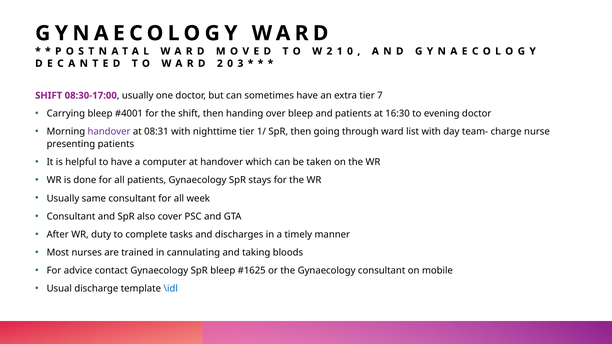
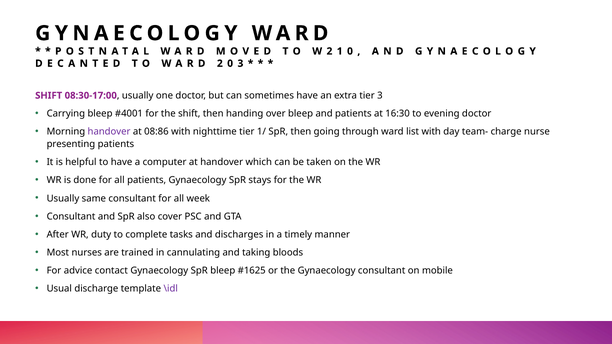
tier 7: 7 -> 3 (380, 96)
08:31: 08:31 -> 08:86 (156, 132)
\idl colour: blue -> purple (171, 289)
